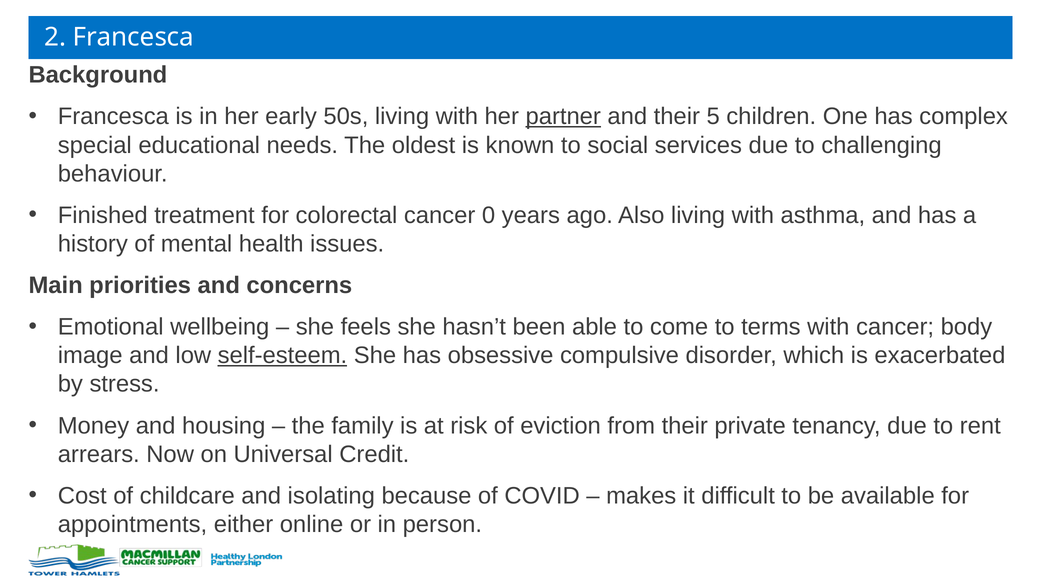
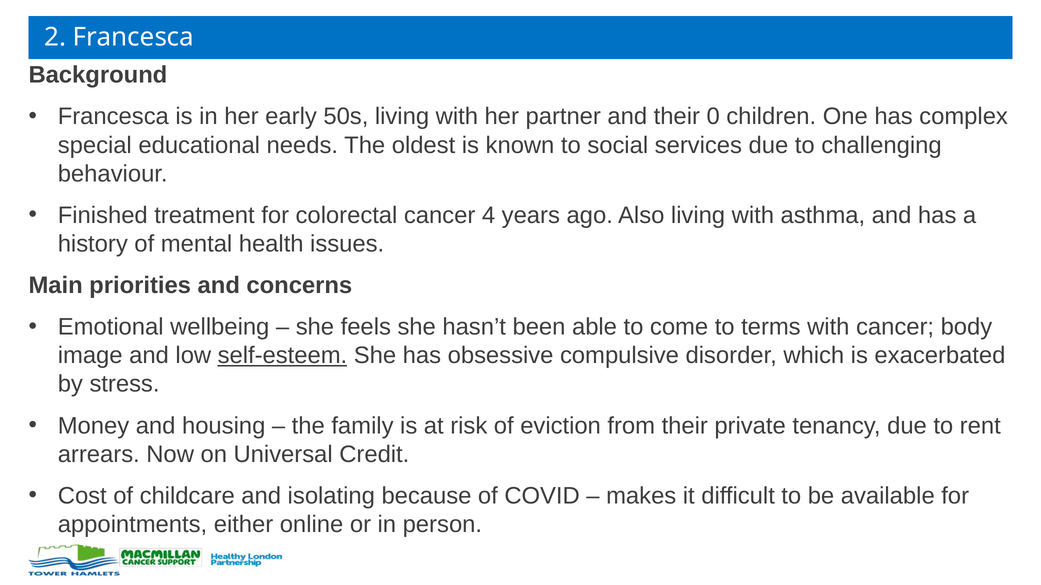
partner underline: present -> none (563, 117)
5: 5 -> 0 (713, 117)
0: 0 -> 4 (489, 216)
